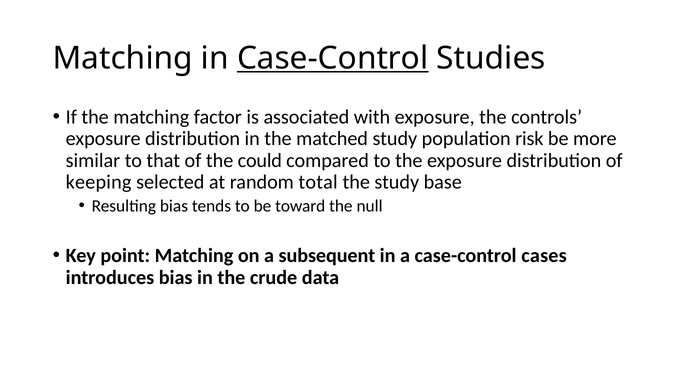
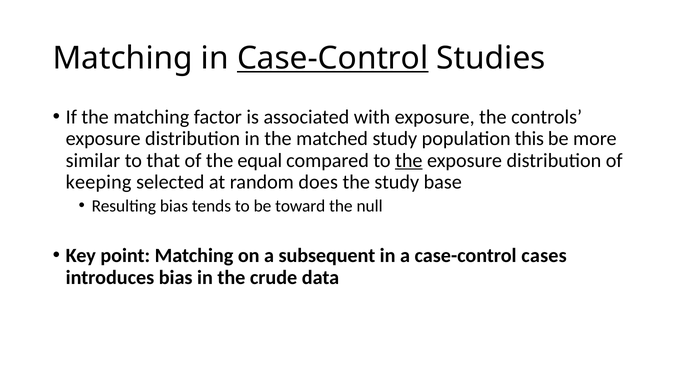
risk: risk -> this (529, 139)
could: could -> equal (260, 160)
the underline: none -> present (409, 160)
total: total -> does (318, 182)
